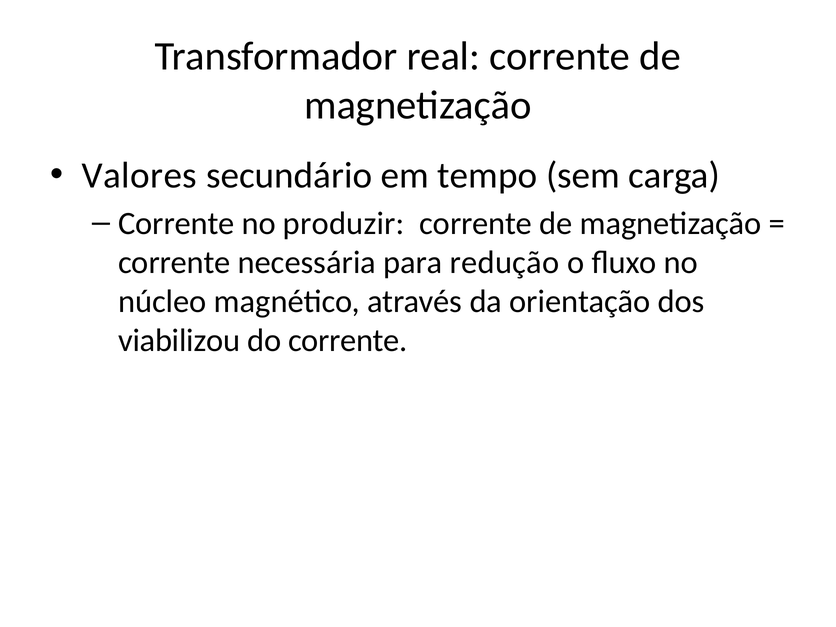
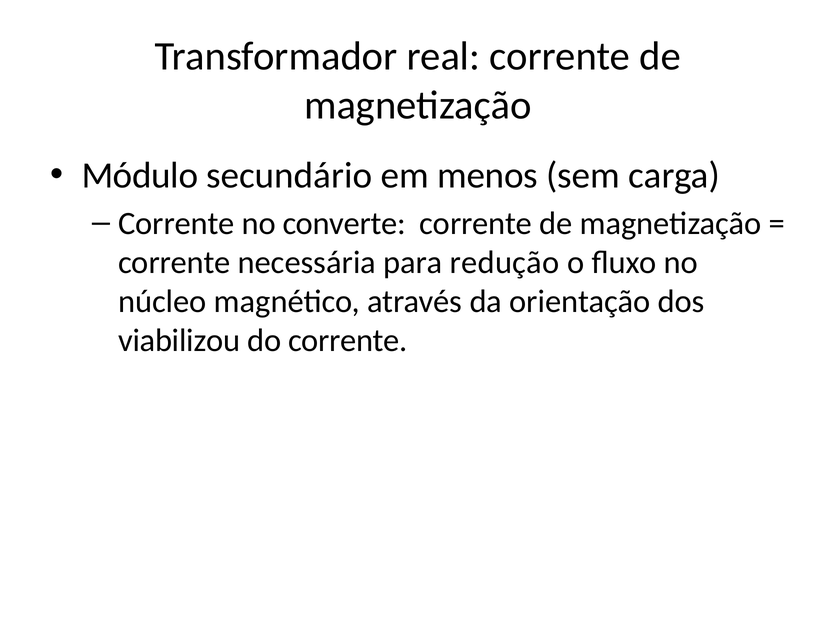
Valores: Valores -> Módulo (140, 175)
tempo: tempo -> menos (488, 175)
produzir: produzir -> converte (344, 223)
